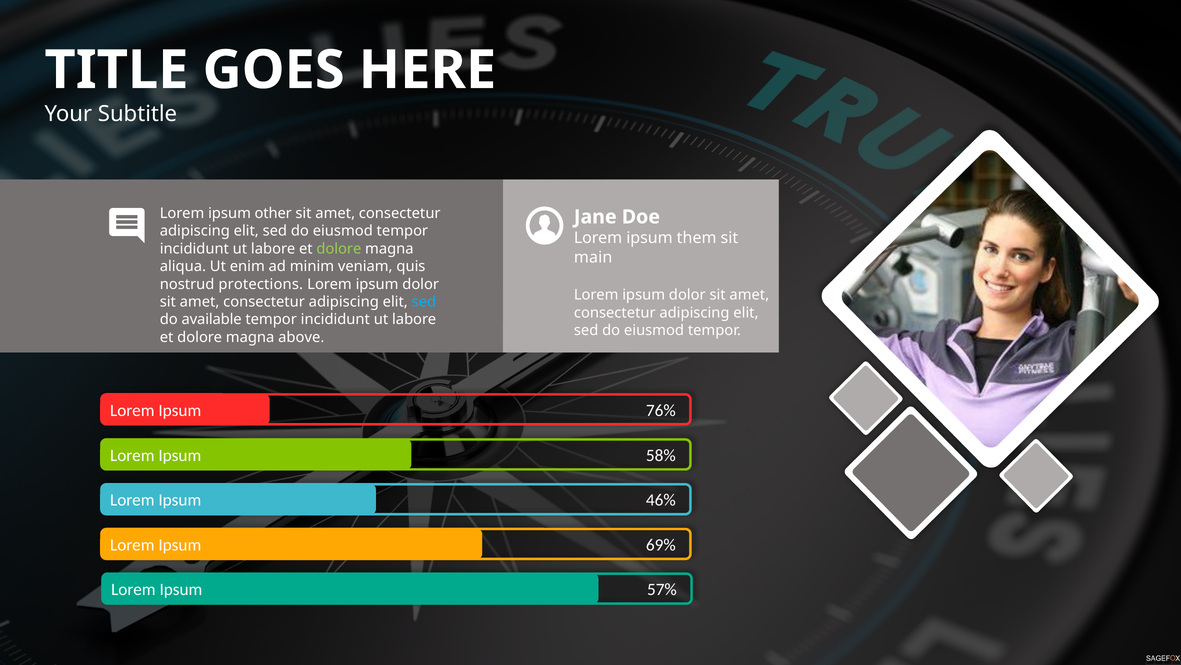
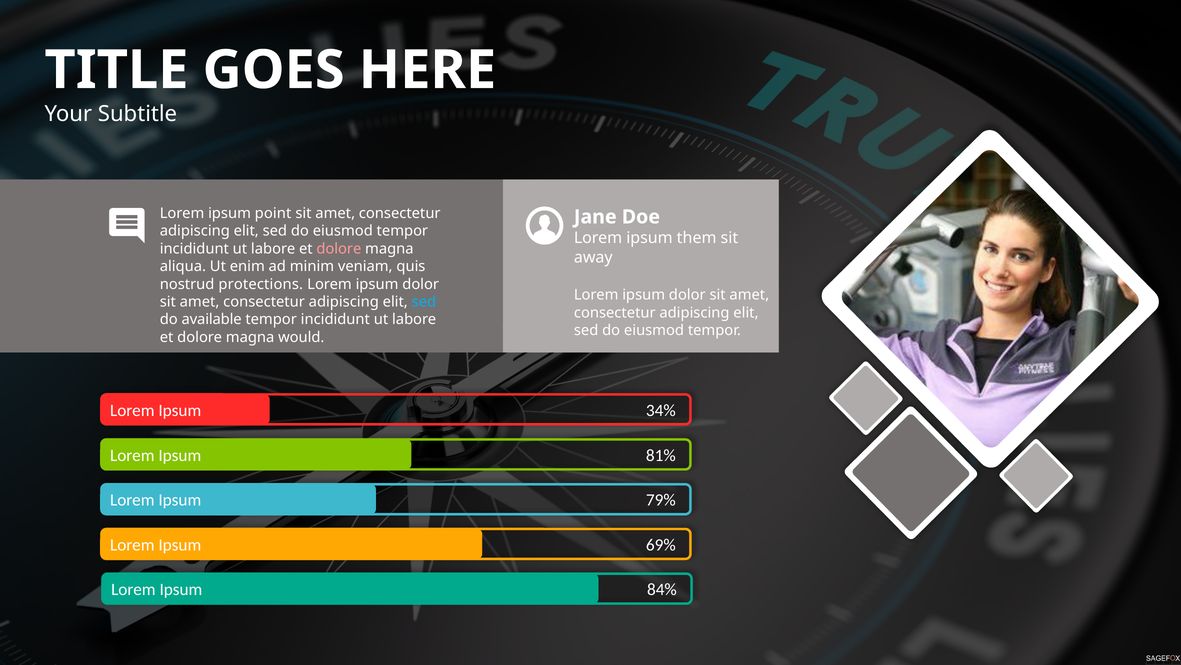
other: other -> point (273, 213)
dolore colour: light green -> pink (339, 248)
main: main -> away (593, 257)
above: above -> would (301, 337)
76%: 76% -> 34% (661, 410)
58%: 58% -> 81% (661, 455)
46%: 46% -> 79% (661, 500)
57%: 57% -> 84% (662, 589)
